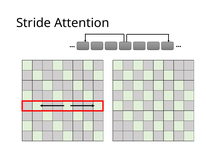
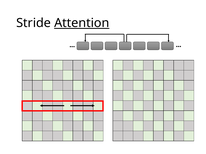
Attention underline: none -> present (82, 23)
